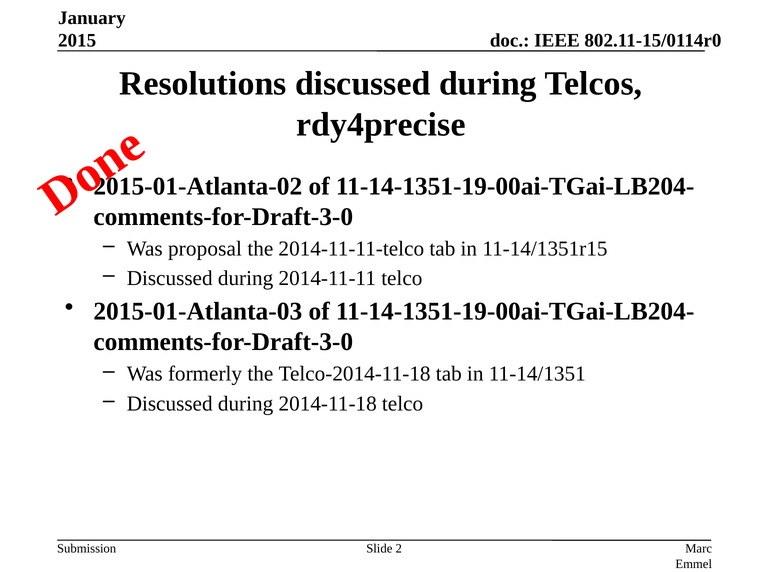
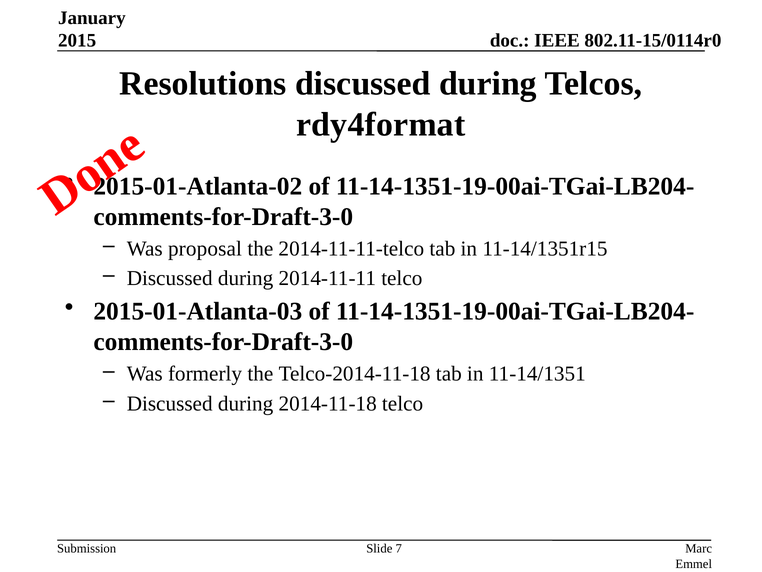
rdy4precise: rdy4precise -> rdy4format (381, 124)
2: 2 -> 7 (399, 548)
